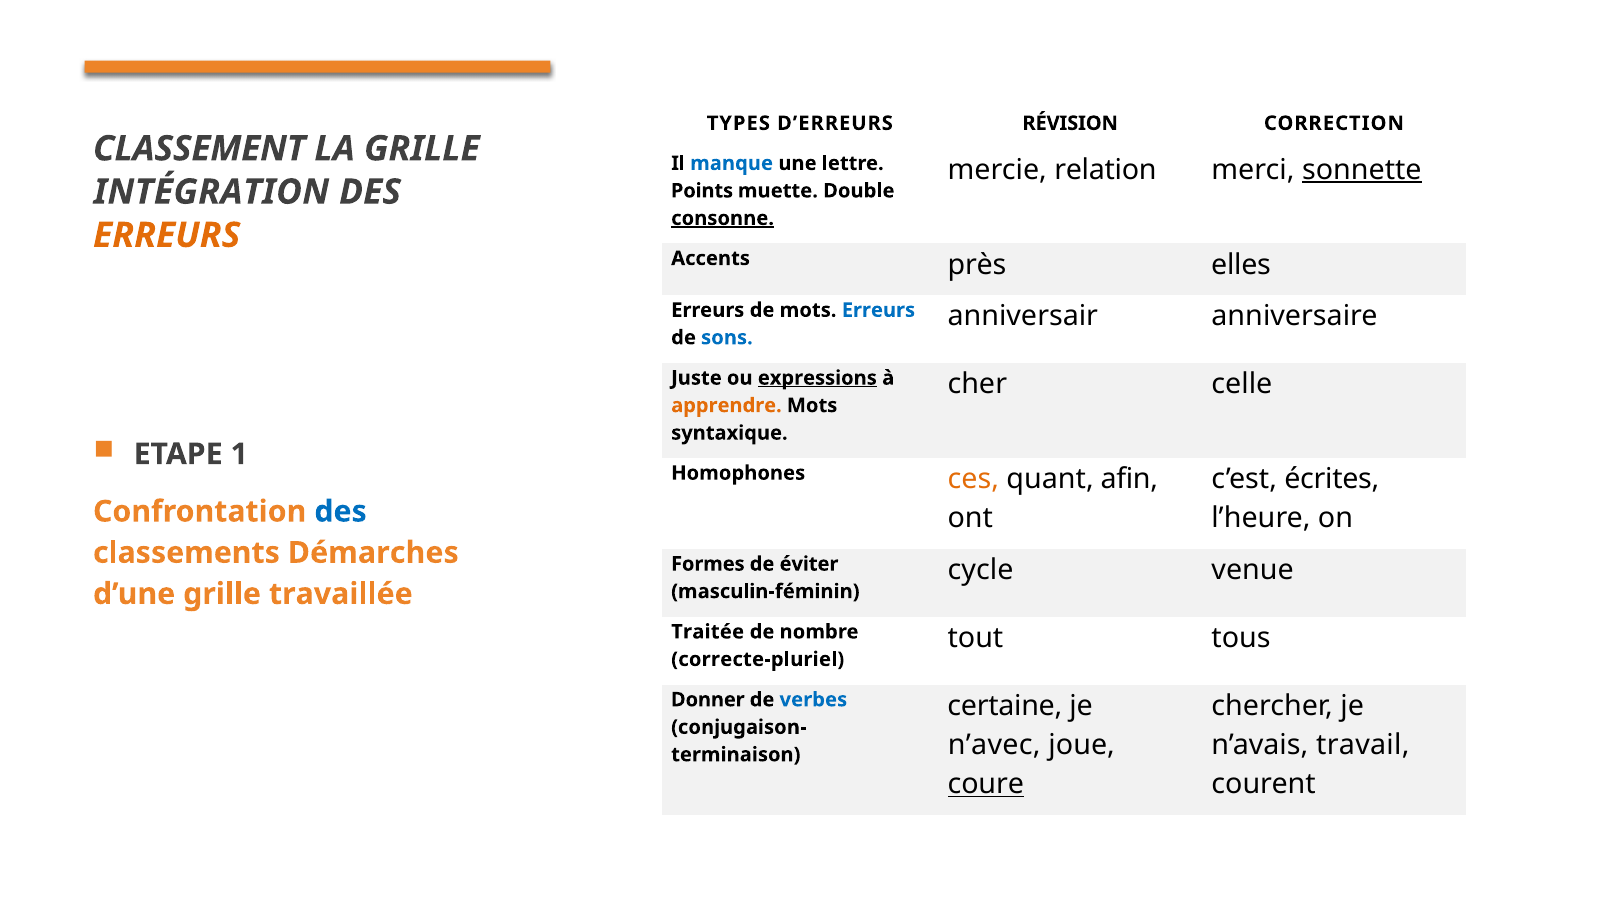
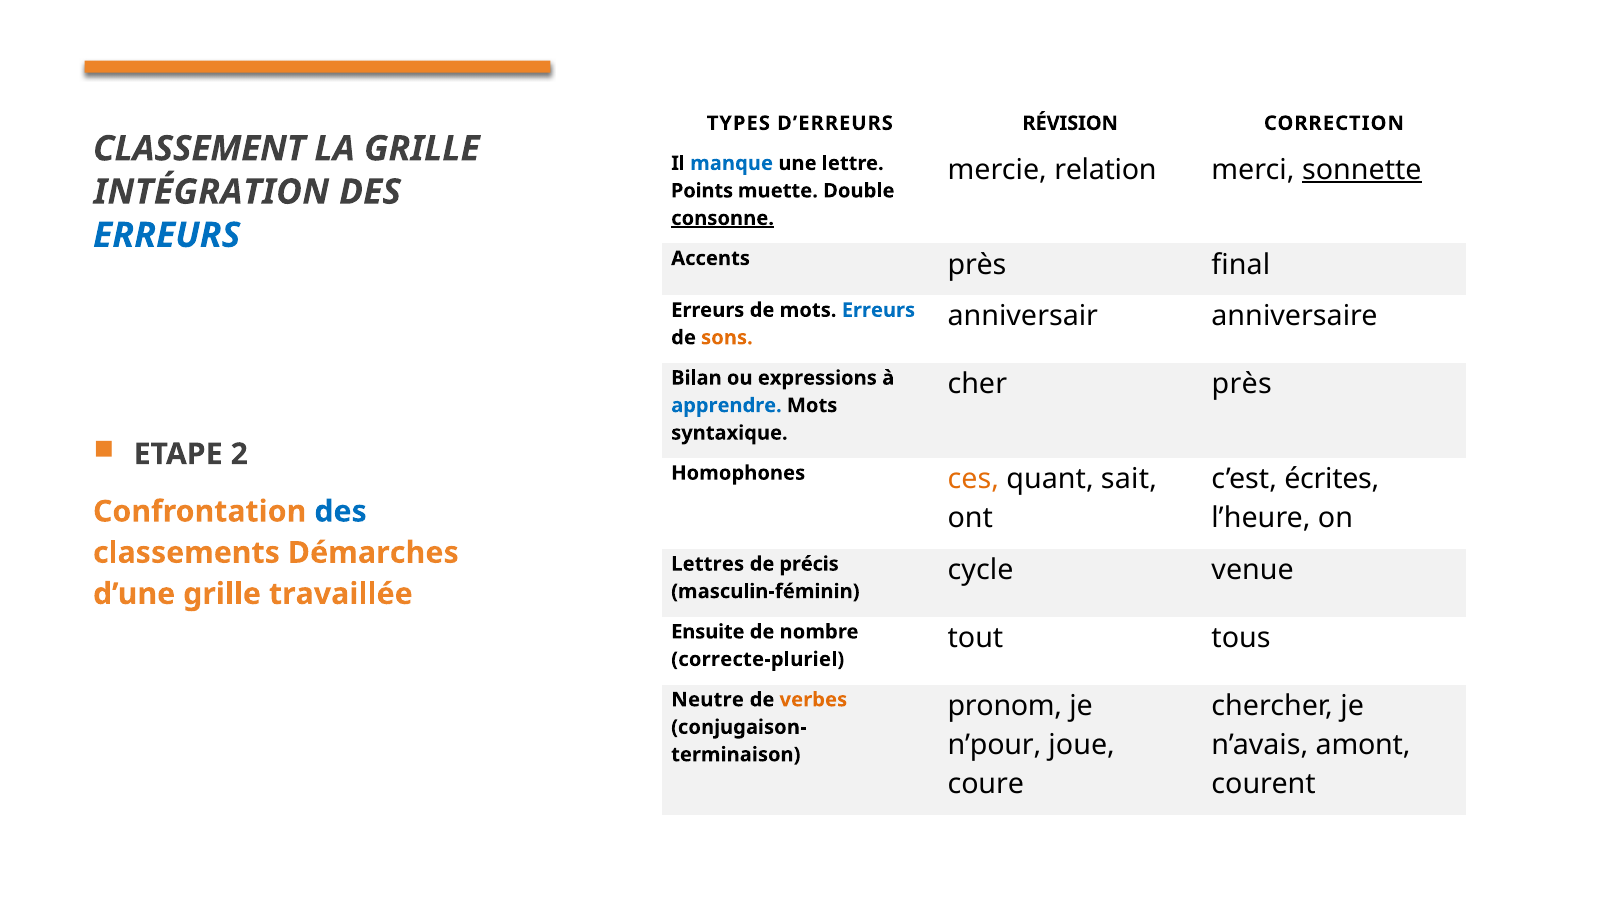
ERREURS colour: orange -> blue (167, 235)
elles: elles -> final (1241, 265)
sons colour: blue -> orange (727, 338)
Juste: Juste -> Bilan (696, 378)
expressions underline: present -> none (817, 378)
cher celle: celle -> près (1242, 384)
apprendre colour: orange -> blue (726, 406)
1: 1 -> 2 (239, 454)
afin: afin -> sait (1129, 480)
Formes: Formes -> Lettres (708, 564)
éviter: éviter -> précis (809, 564)
Traitée: Traitée -> Ensuite (708, 632)
Donner: Donner -> Neutre (708, 700)
verbes colour: blue -> orange (813, 700)
certaine: certaine -> pronom (1005, 706)
n’avec: n’avec -> n’pour (994, 746)
travail: travail -> amont (1363, 746)
coure underline: present -> none (986, 785)
